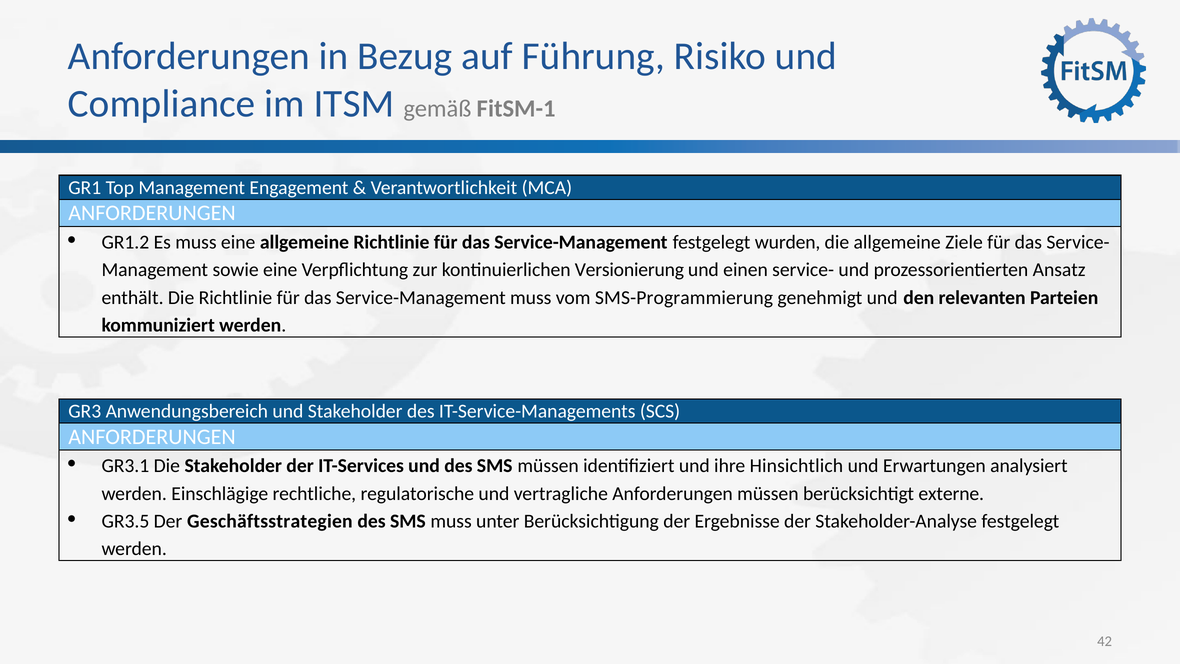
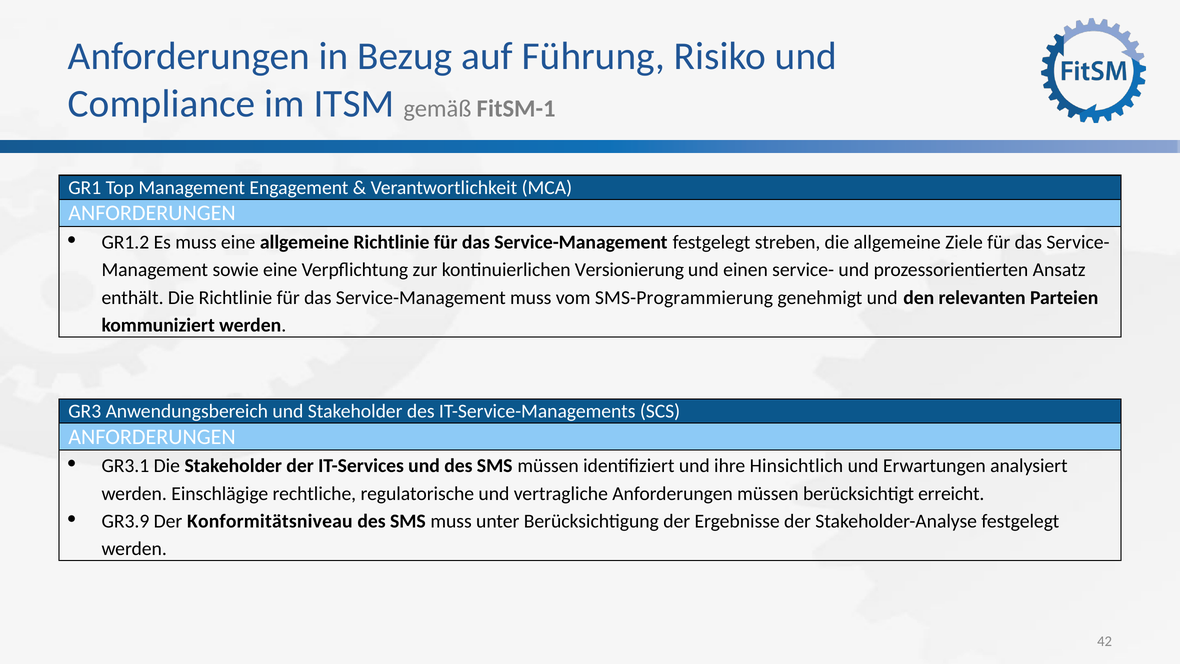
wurden: wurden -> streben (788, 242)
externe: externe -> erreicht (951, 493)
GR3.5: GR3.5 -> GR3.9 (125, 521)
Geschäftsstrategien: Geschäftsstrategien -> Konformitätsniveau (270, 521)
